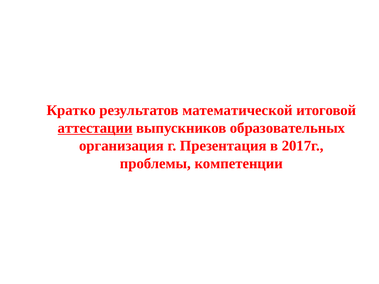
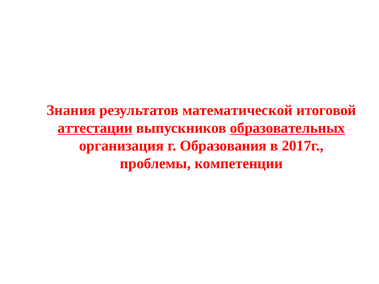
Кратко: Кратко -> Знания (71, 110)
образовательных underline: none -> present (287, 128)
Презентация: Презентация -> Образования (223, 146)
